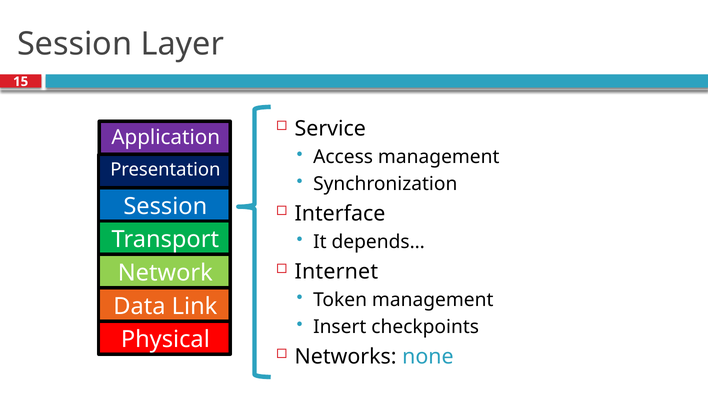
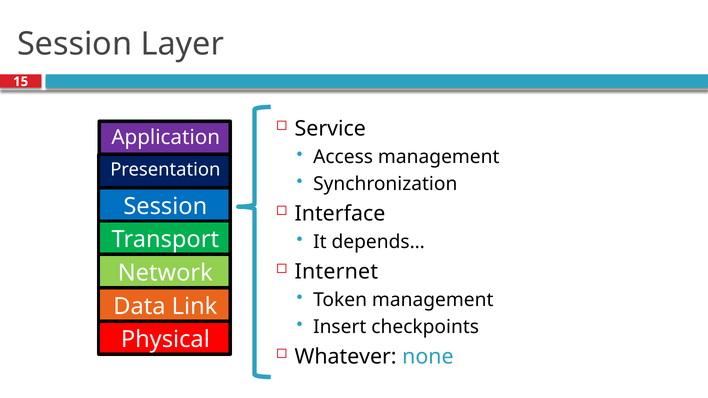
Networks: Networks -> Whatever (346, 357)
